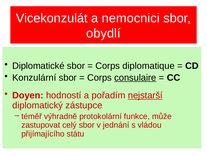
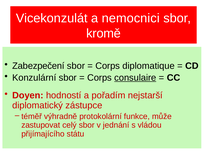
obydlí: obydlí -> kromě (104, 33)
Diplomatické: Diplomatické -> Zabezpečení (38, 65)
nejstarší underline: present -> none (145, 95)
